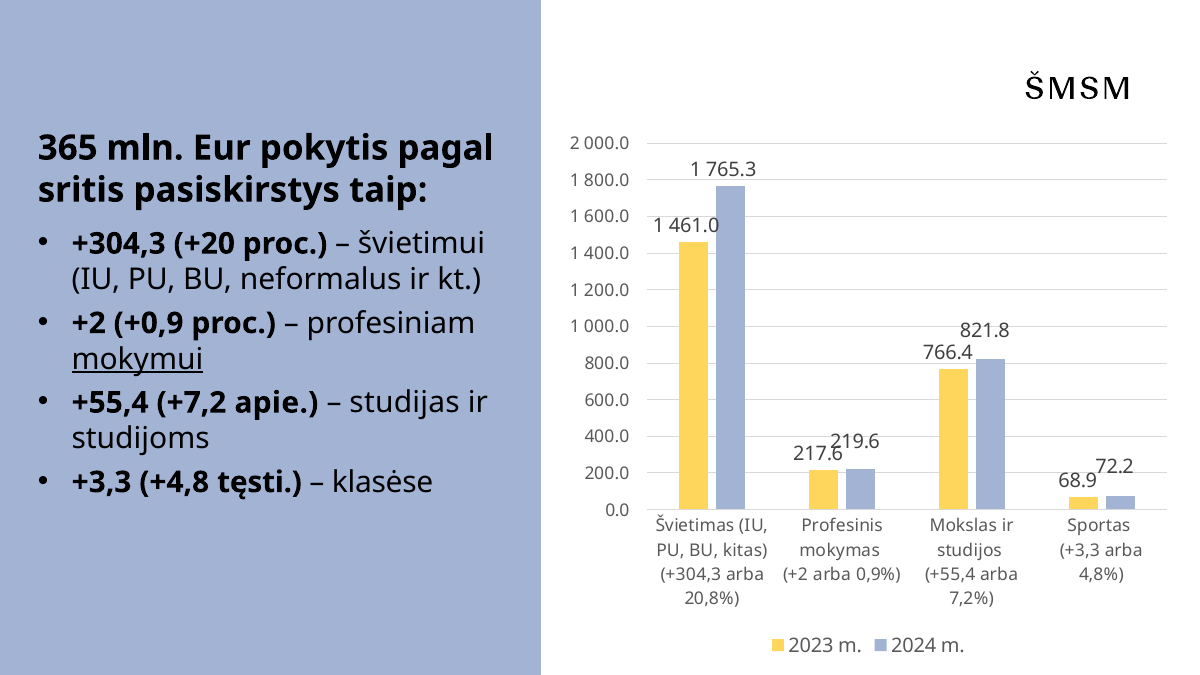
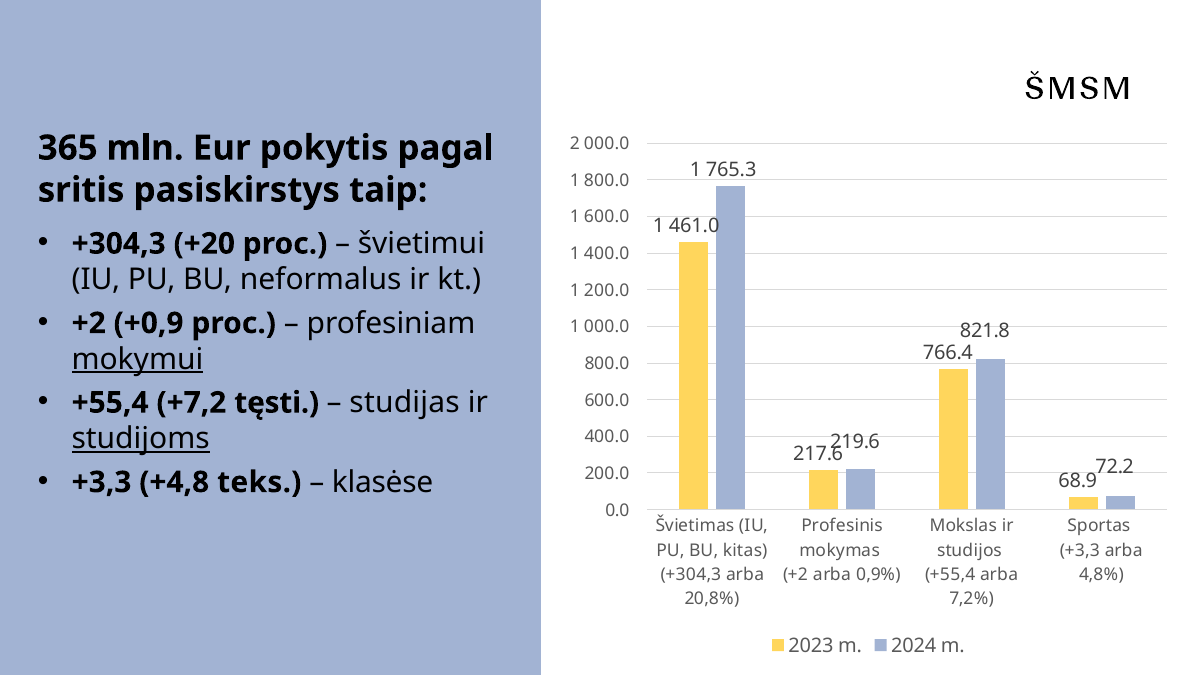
apie: apie -> tęsti (277, 403)
studijoms underline: none -> present (141, 439)
tęsti: tęsti -> teks (259, 482)
